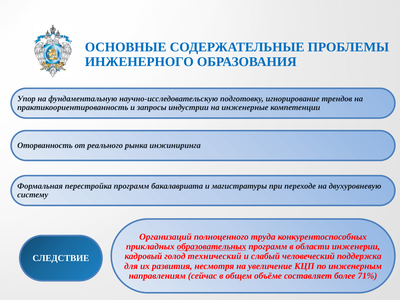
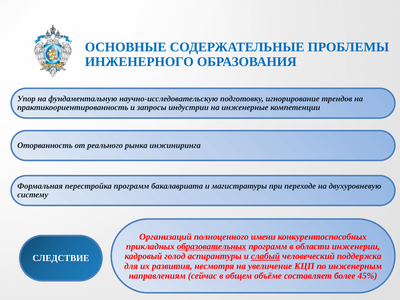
труда: труда -> имени (263, 237)
технический: технический -> аспирантуры (215, 256)
слабый underline: none -> present (265, 256)
71%: 71% -> 45% (367, 276)
